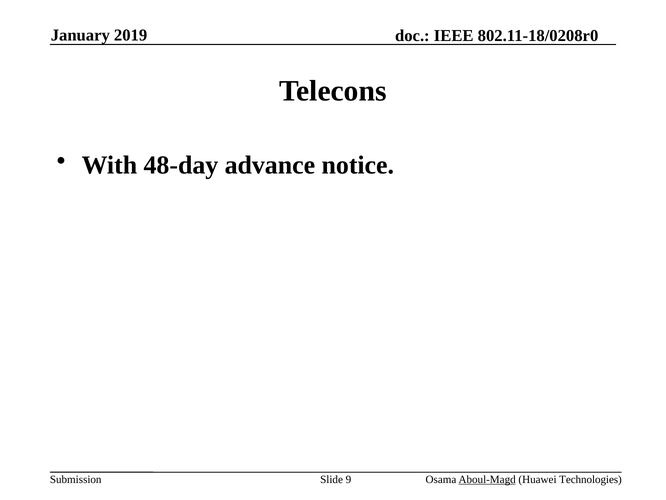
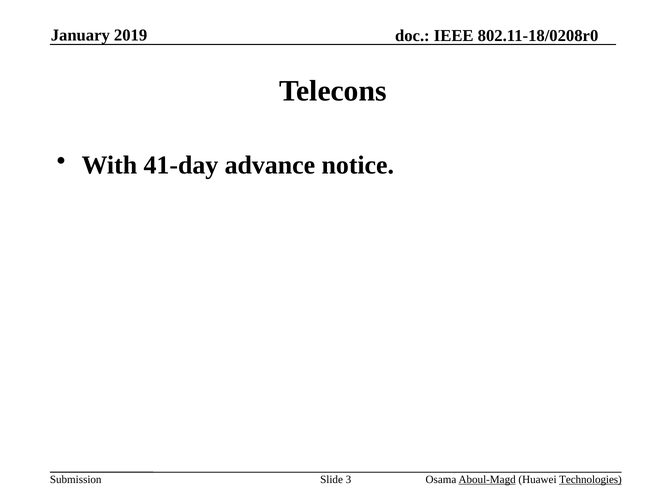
48-day: 48-day -> 41-day (181, 165)
9: 9 -> 3 (349, 479)
Technologies underline: none -> present (591, 479)
